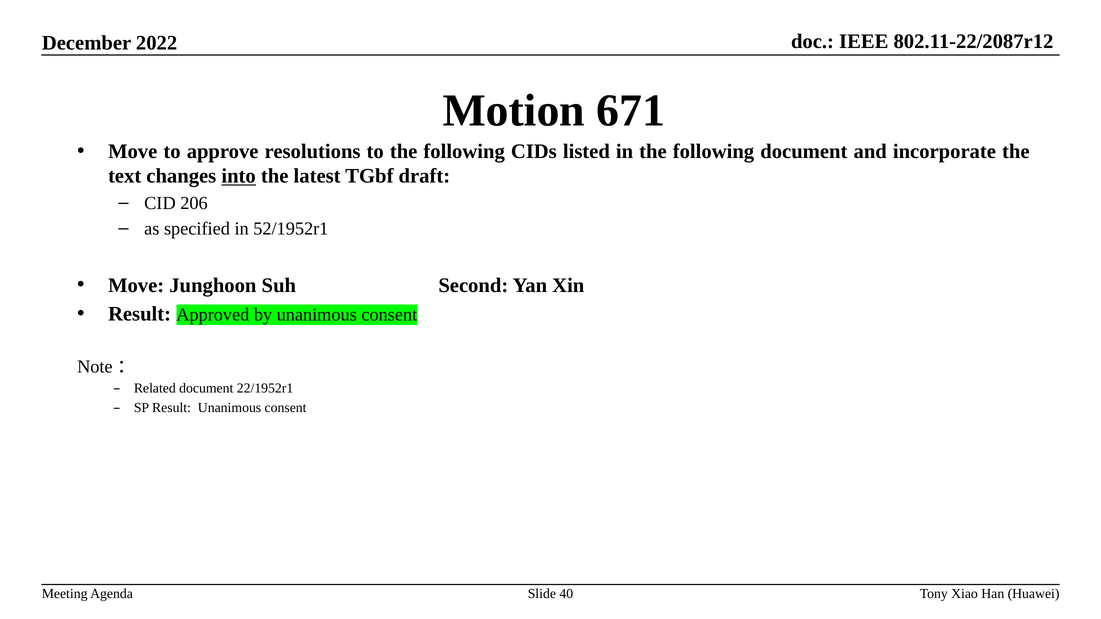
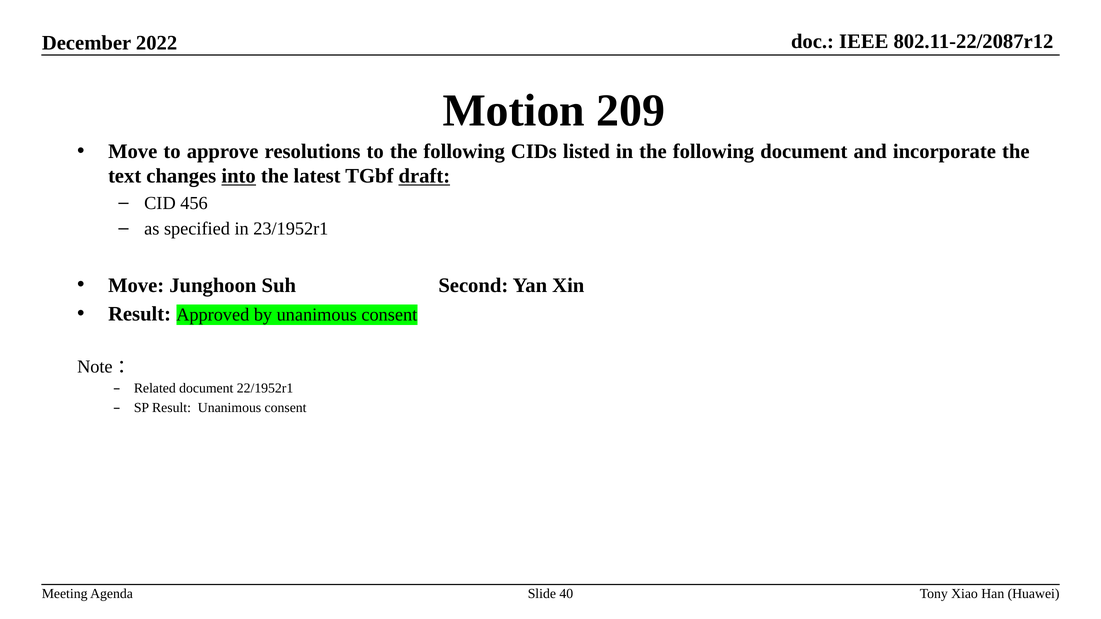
671: 671 -> 209 (631, 111)
draft underline: none -> present (424, 176)
206: 206 -> 456 (194, 203)
52/1952r1: 52/1952r1 -> 23/1952r1 (291, 229)
